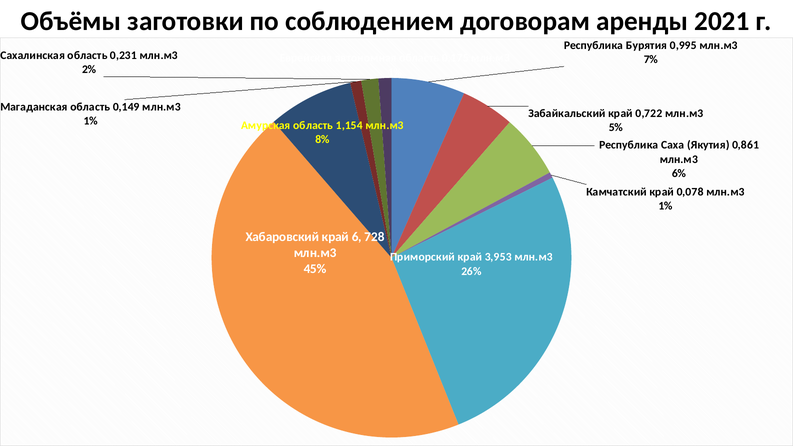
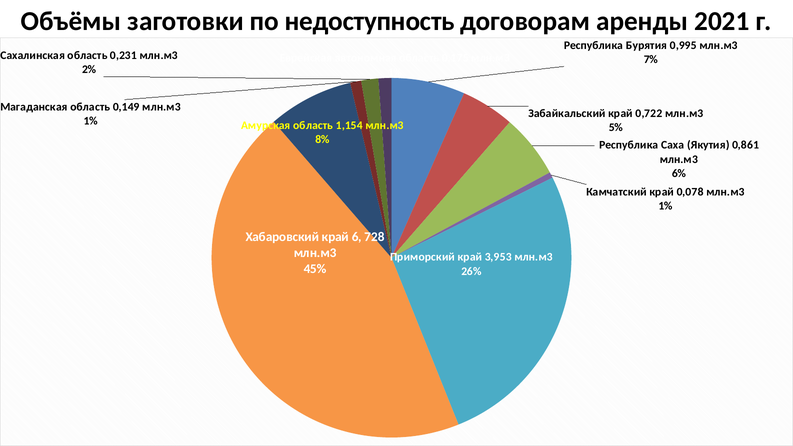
соблюдением: соблюдением -> недоступность (370, 21)
